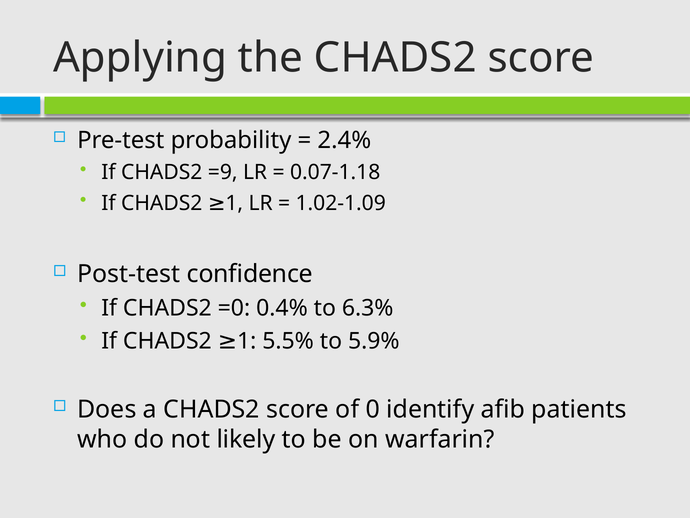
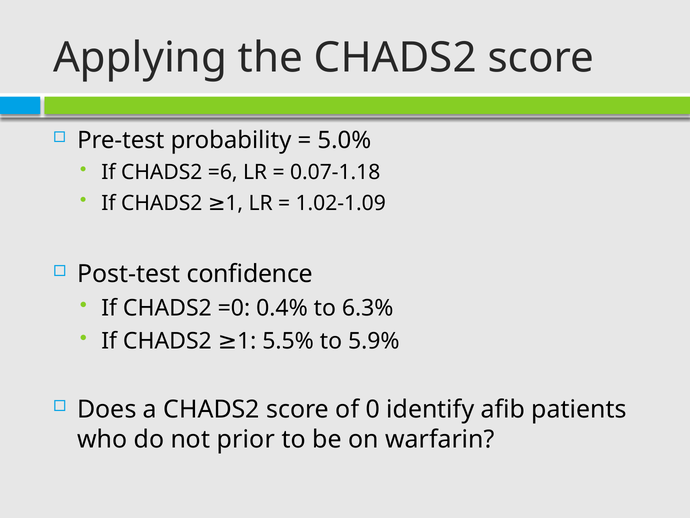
2.4%: 2.4% -> 5.0% (344, 140)
=9: =9 -> =6 (223, 172)
likely: likely -> prior (246, 439)
